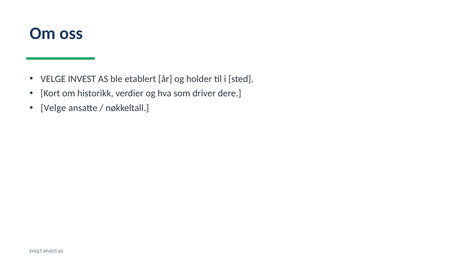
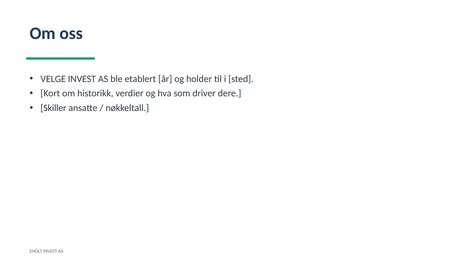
Velge: Velge -> Skiller (53, 108)
